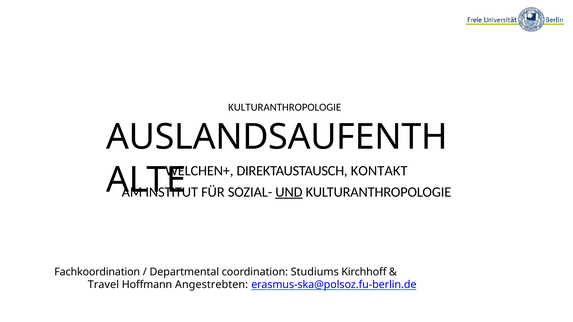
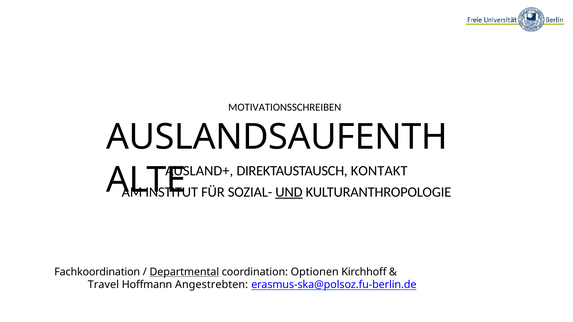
KULTURANTHROPOLOGIE: KULTURANTHROPOLOGIE -> MOTIVATIONSSCHREIBEN (285, 107)
WELCHEN+: WELCHEN+ -> AUSLAND+ (199, 171)
Departmental underline: none -> present (184, 272)
Studiums: Studiums -> Optionen (315, 272)
